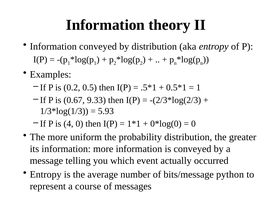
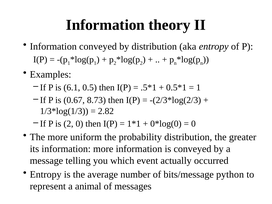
0.2: 0.2 -> 6.1 (72, 87)
9.33: 9.33 -> 8.73 (96, 100)
5.93: 5.93 -> 2.82 (106, 111)
is 4: 4 -> 2 (68, 124)
course: course -> animal (88, 186)
